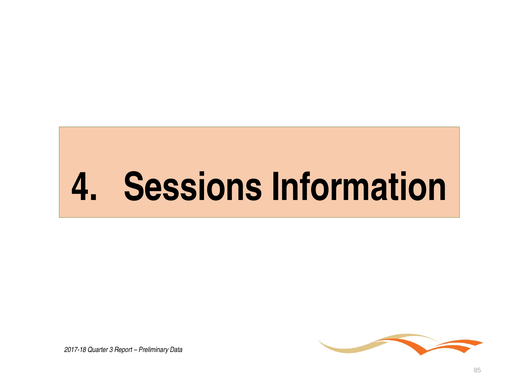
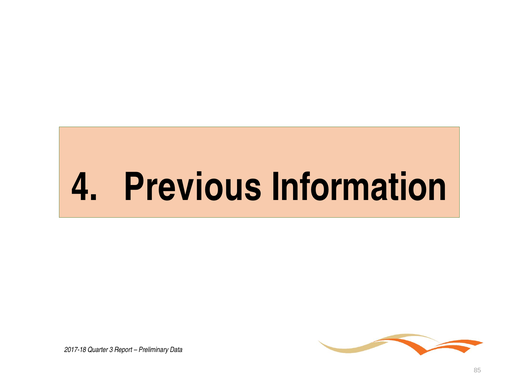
Sessions: Sessions -> Previous (193, 187)
